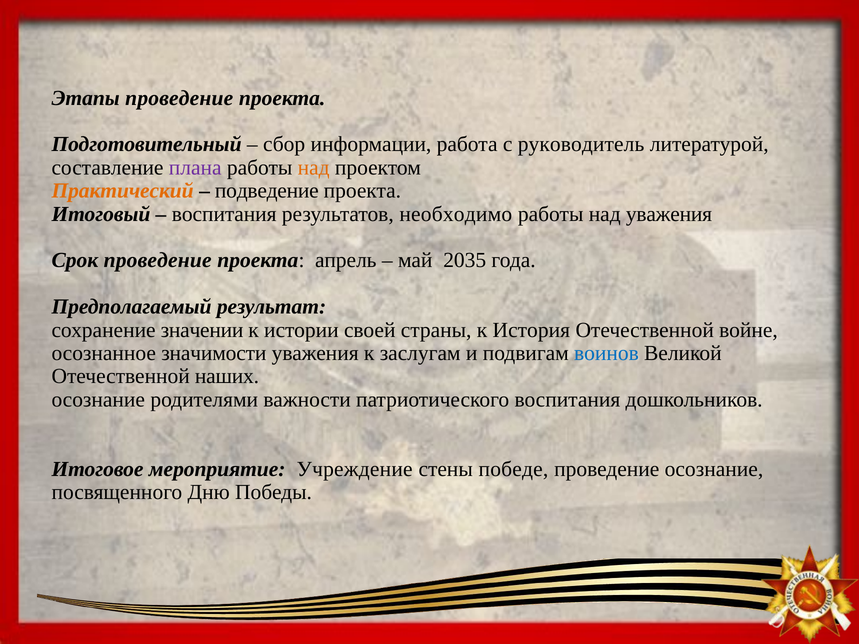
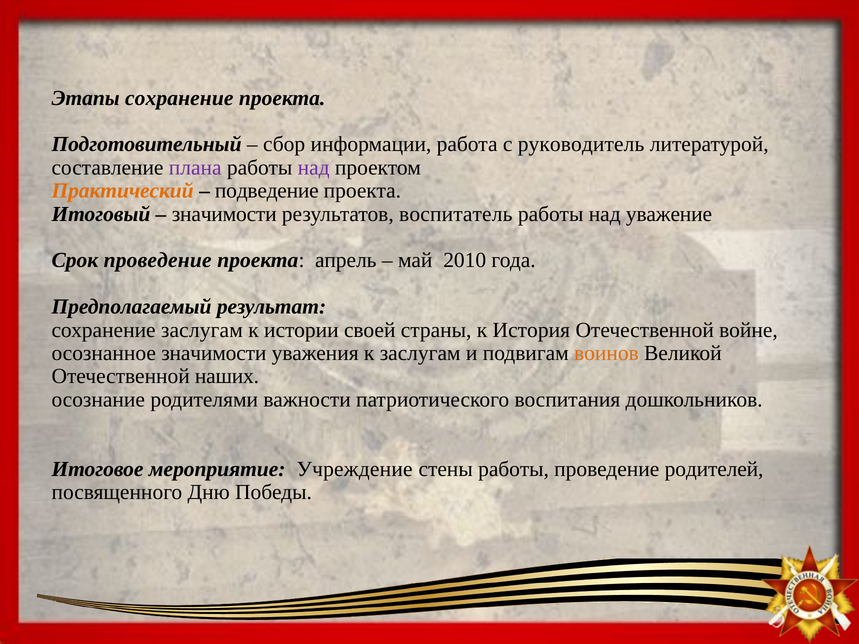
Этапы проведение: проведение -> сохранение (179, 98)
над colour: orange -> purple (314, 168)
воспитания: воспитания -> значимости (224, 214)
необходимо: необходимо -> воспитатель (456, 214)
над уважения: уважения -> уважение (669, 214)
2035: 2035 -> 2010 (465, 260)
сохранение значении: значении -> заслугам (202, 330)
воинов colour: blue -> orange (606, 353)
стены победе: победе -> работы (514, 469)
проведение осознание: осознание -> родителей (714, 469)
